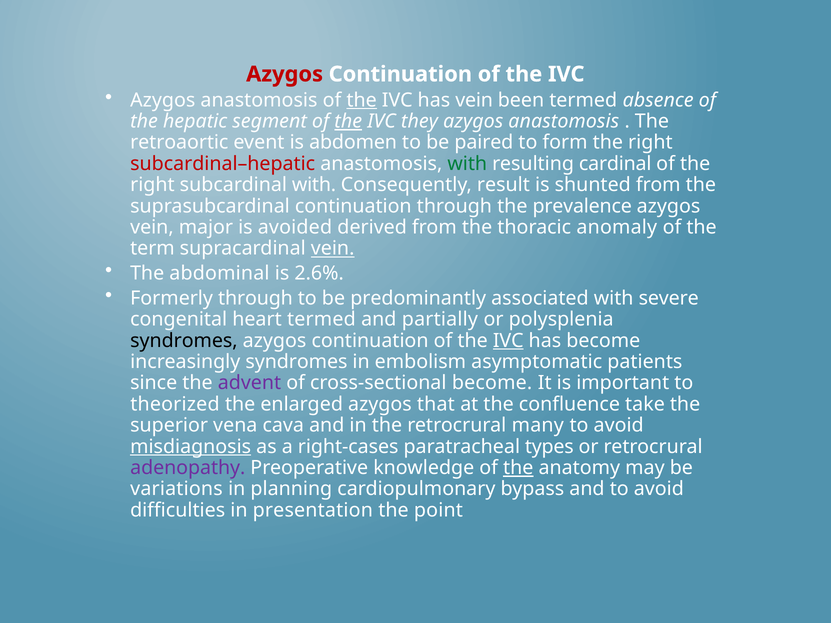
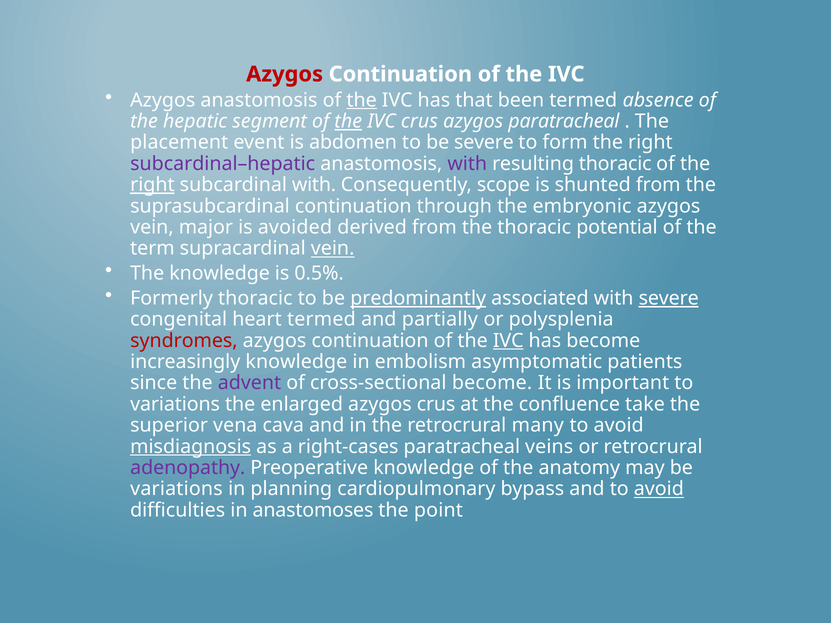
has vein: vein -> that (474, 100)
IVC they: they -> crus (419, 121)
anastomosis: anastomosis -> paratracheal (564, 121)
retroaortic: retroaortic -> placement (179, 143)
be paired: paired -> severe (484, 143)
subcardinal–hepatic colour: red -> purple (223, 164)
with colour: green -> purple (467, 164)
resulting cardinal: cardinal -> thoracic (615, 164)
right underline: none -> present (152, 185)
result: result -> scope (504, 185)
prevalence: prevalence -> embryonic (582, 206)
anomaly: anomaly -> potential (617, 227)
The abdominal: abdominal -> knowledge (220, 273)
2.6%: 2.6% -> 0.5% (319, 273)
Formerly through: through -> thoracic (255, 298)
predominantly underline: none -> present (418, 298)
severe underline: none -> present (669, 298)
syndromes colour: black -> red (184, 341)
increasingly syndromes: syndromes -> knowledge (296, 362)
theorized: theorized -> variations (175, 404)
azygos that: that -> crus (436, 404)
types: types -> veins (549, 447)
the underline: present -> none (518, 468)
avoid underline: none -> present (659, 489)
presentation: presentation -> anastomoses (313, 510)
